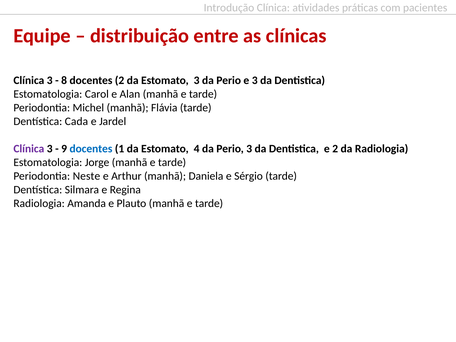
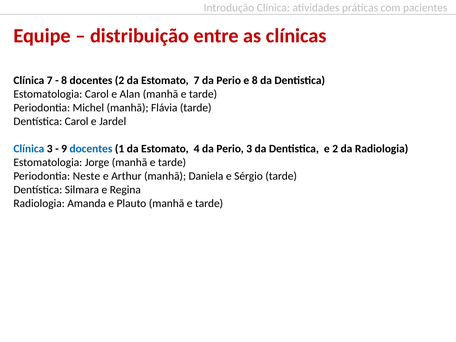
3: 3 -> 7 (50, 80)
Estomato 3: 3 -> 7 (197, 80)
e 3: 3 -> 8 (255, 80)
Dentística Cada: Cada -> Carol (77, 121)
Clínica colour: purple -> blue (29, 149)
